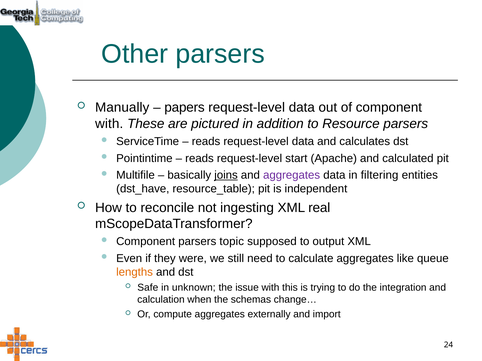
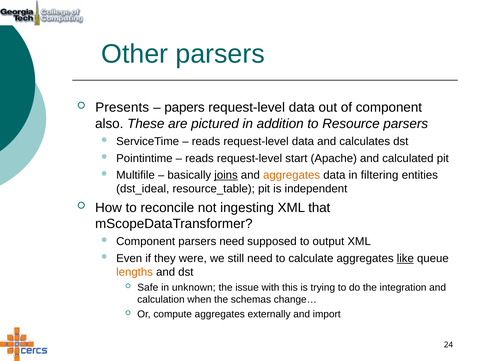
Manually: Manually -> Presents (122, 108)
with: with -> also (109, 124)
aggregates colour: purple -> orange (292, 175)
dst_have: dst_have -> dst_ideal (143, 189)
real: real -> that (319, 208)
parsers topic: topic -> need (232, 242)
like underline: none -> present (405, 259)
